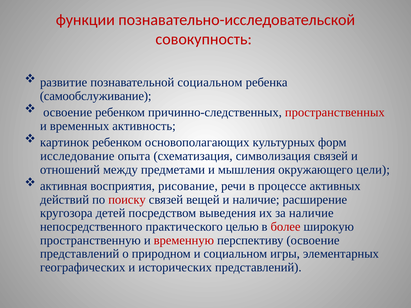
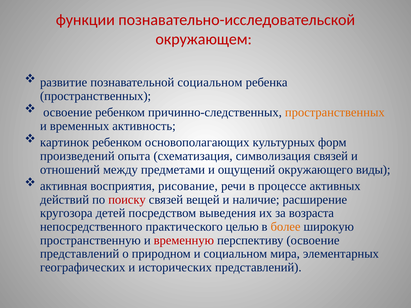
совокупность: совокупность -> окружающем (204, 39)
самообслуживание: самообслуживание -> пространственных (96, 96)
пространственных colour: red -> orange (335, 112)
исследование: исследование -> произведений (77, 156)
мышления: мышления -> ощущений (247, 170)
цели: цели -> виды (373, 170)
за наличие: наличие -> возраста (311, 213)
более colour: red -> orange (286, 227)
игры: игры -> мира (285, 254)
